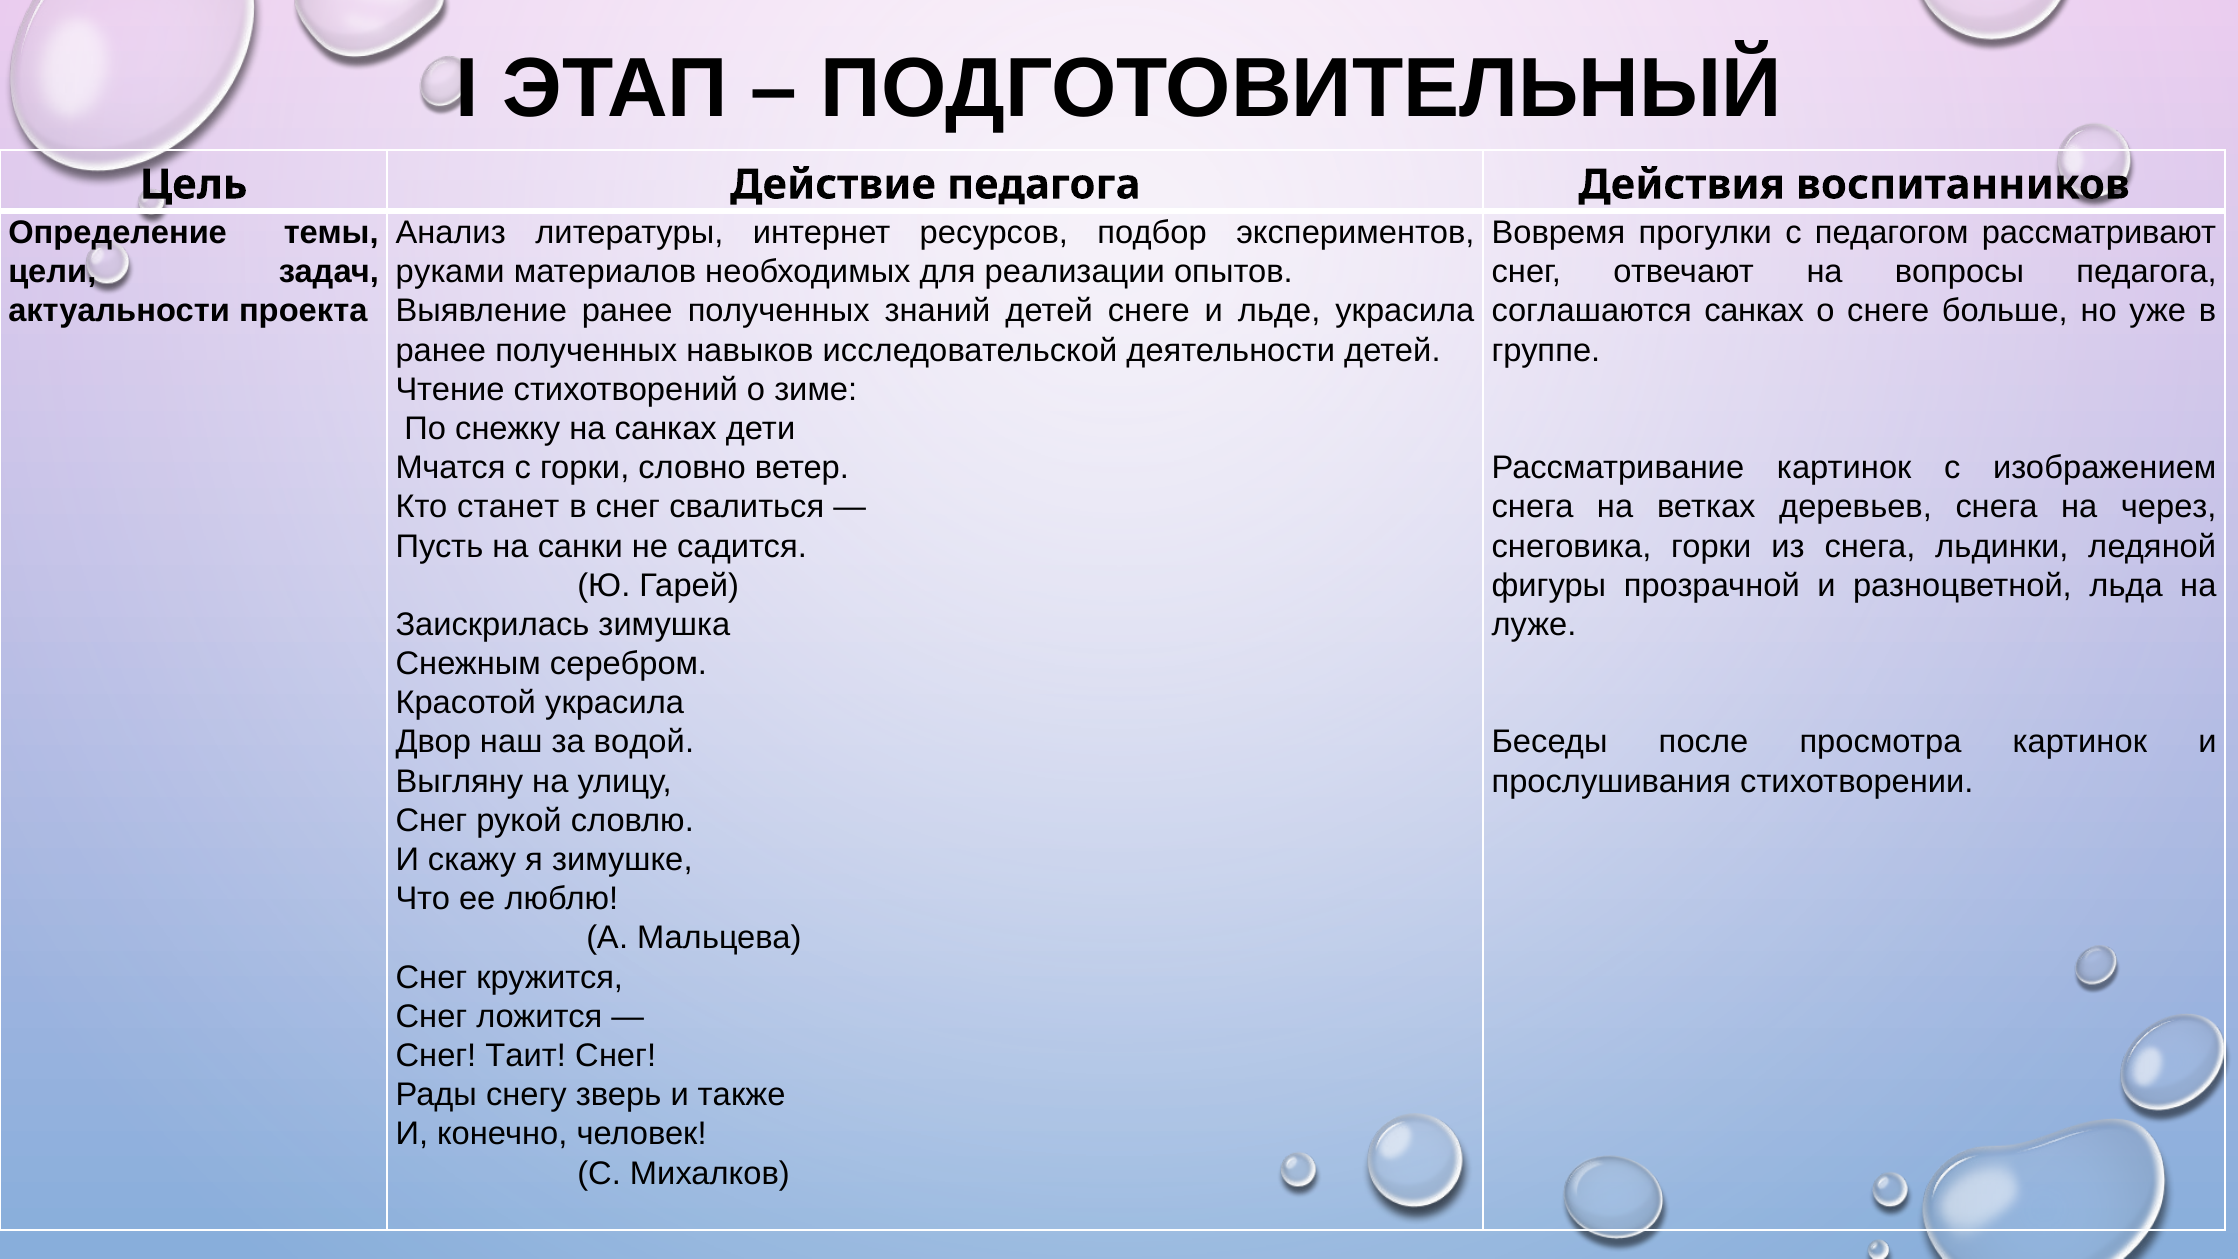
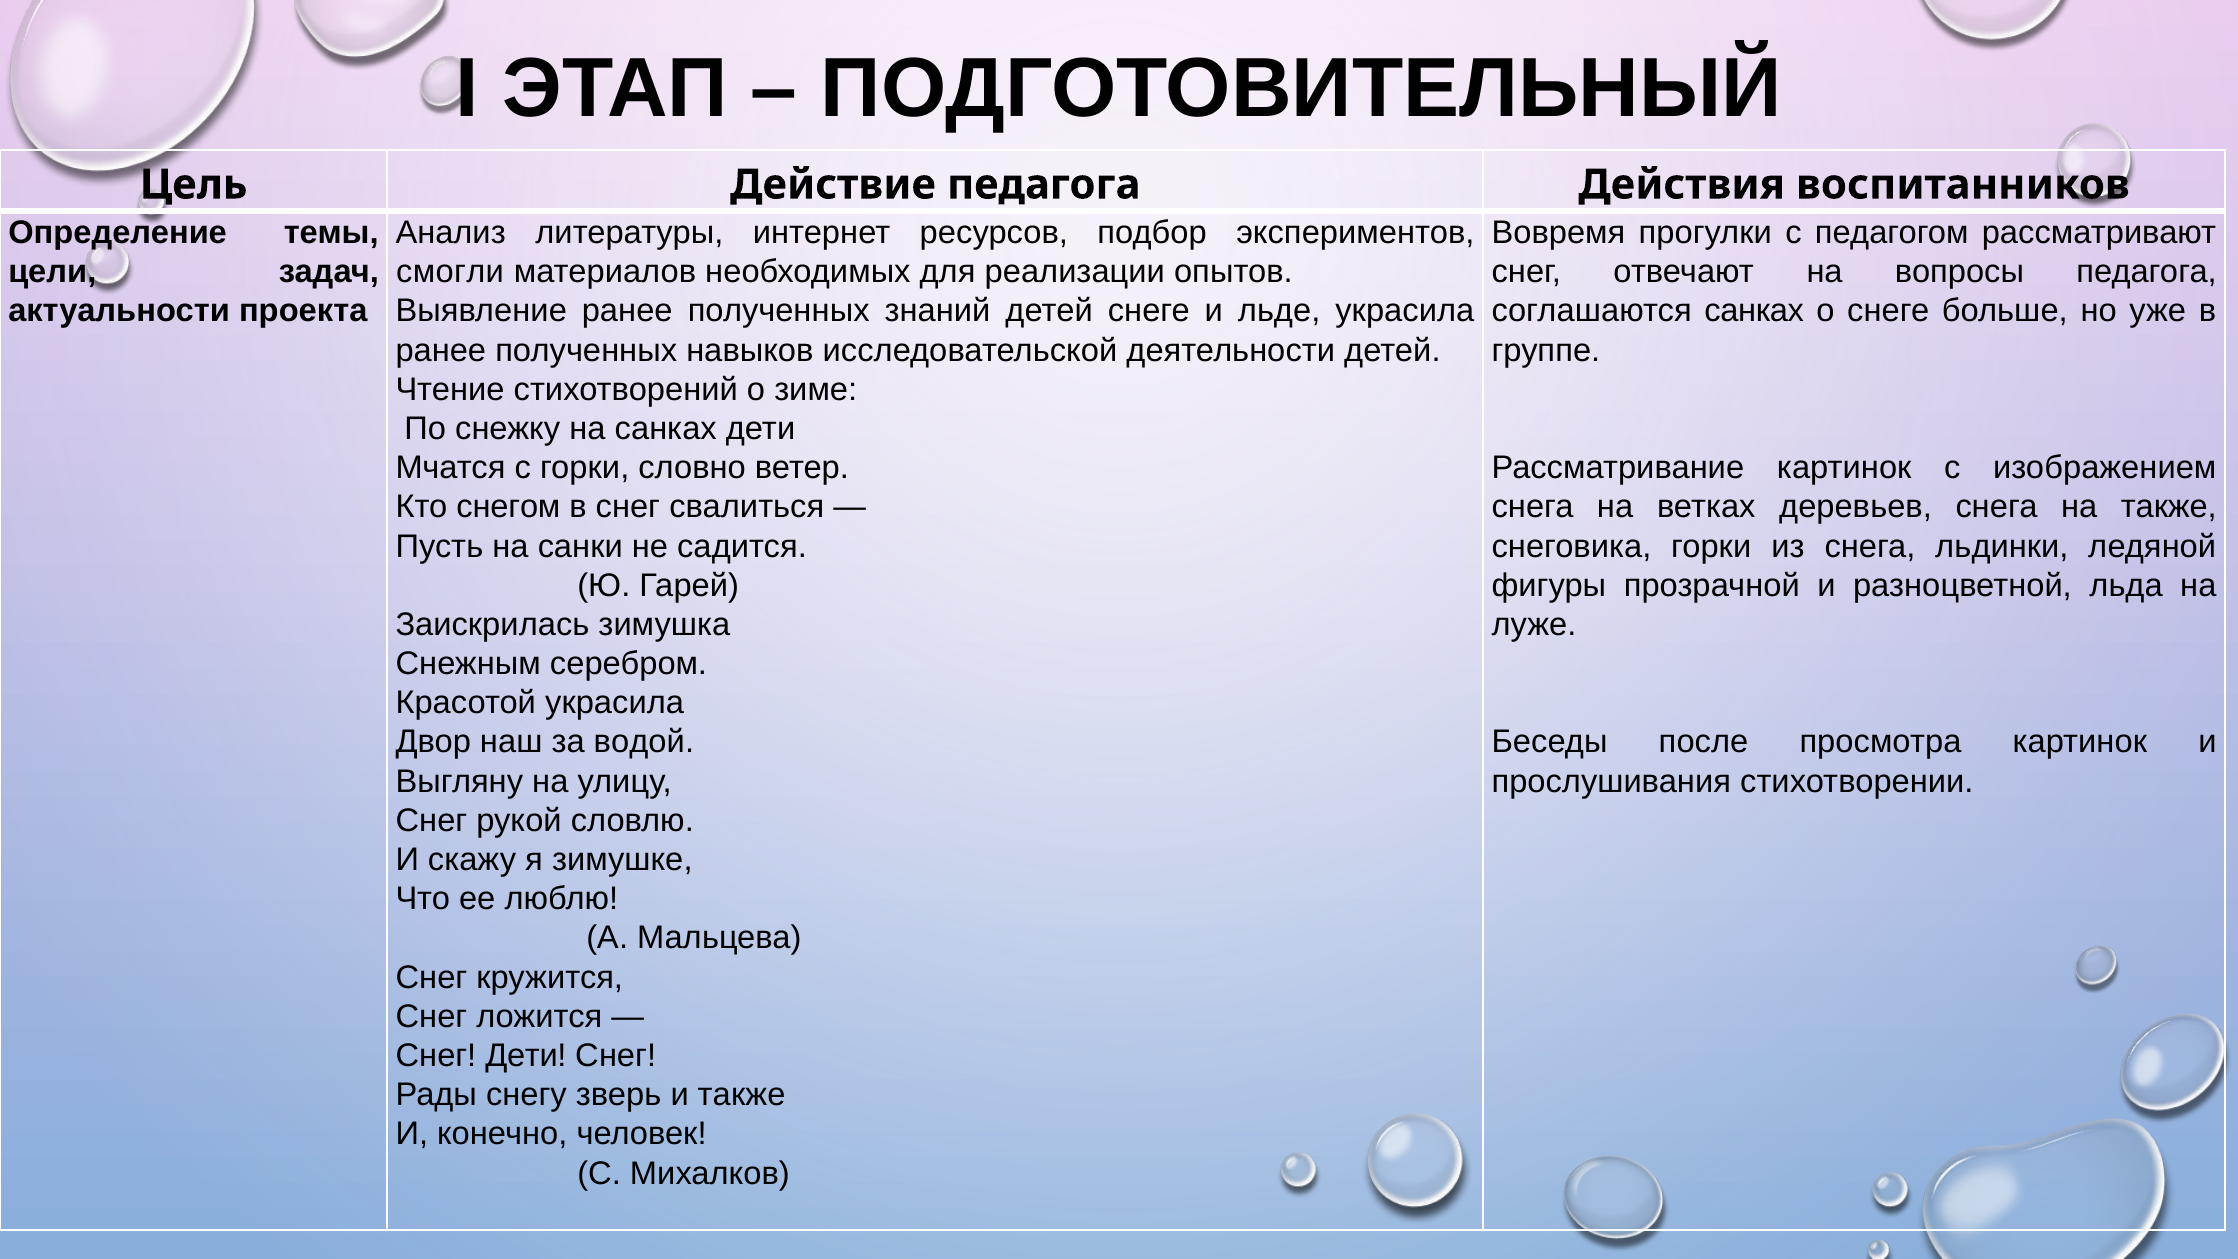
руками: руками -> смогли (450, 272)
станет: станет -> снегом (508, 507)
на через: через -> также (2169, 507)
Снег Таит: Таит -> Дети (526, 1056)
